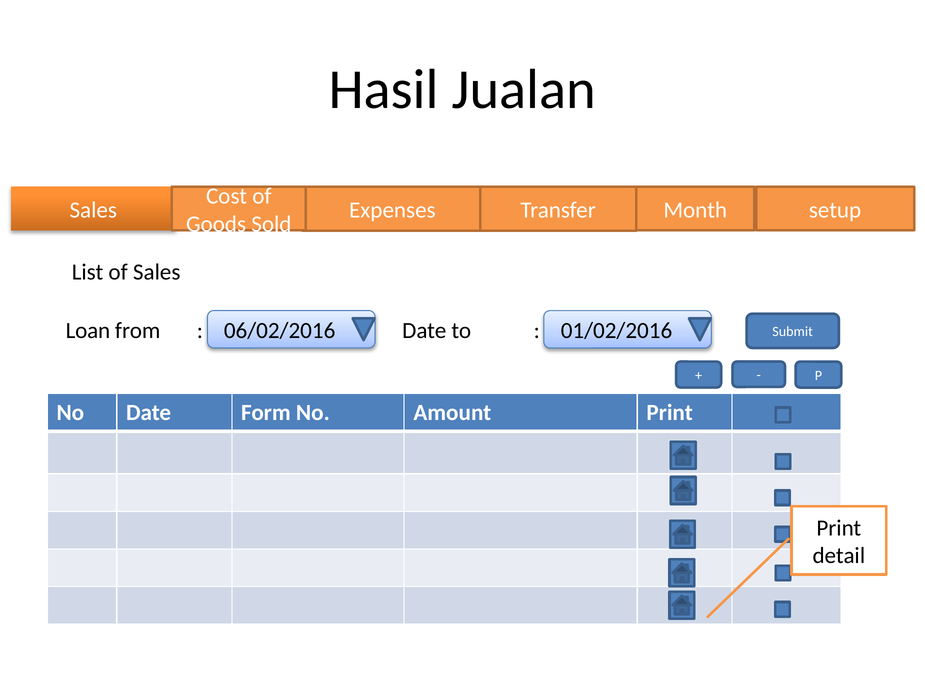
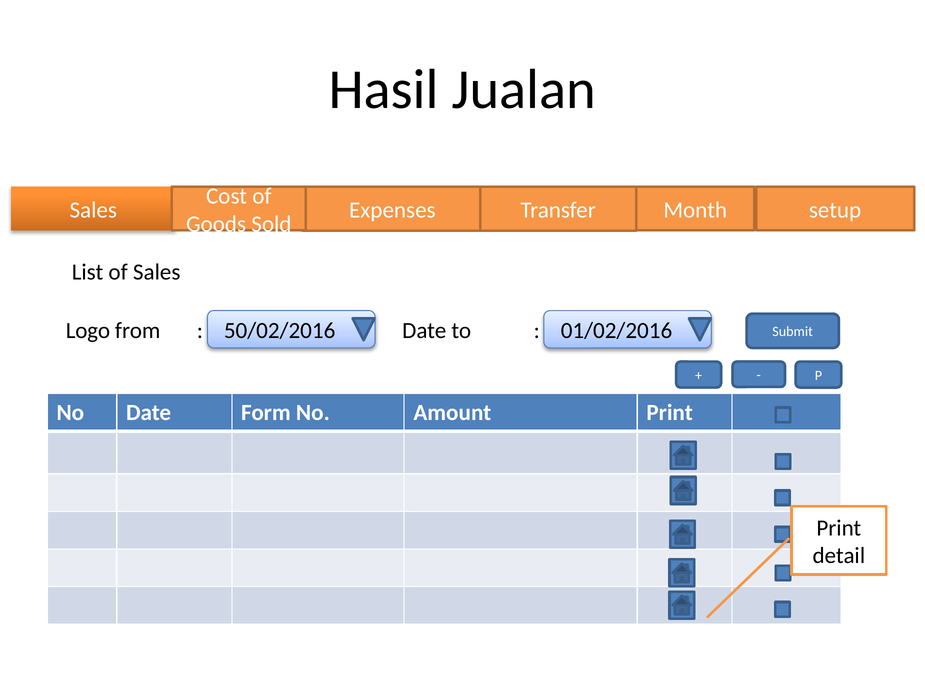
Loan: Loan -> Logo (88, 330)
06/02/2016: 06/02/2016 -> 50/02/2016 (280, 330)
